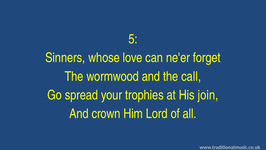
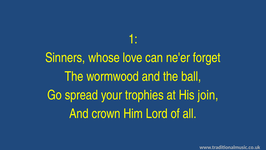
5: 5 -> 1 (133, 39)
call: call -> ball (191, 76)
